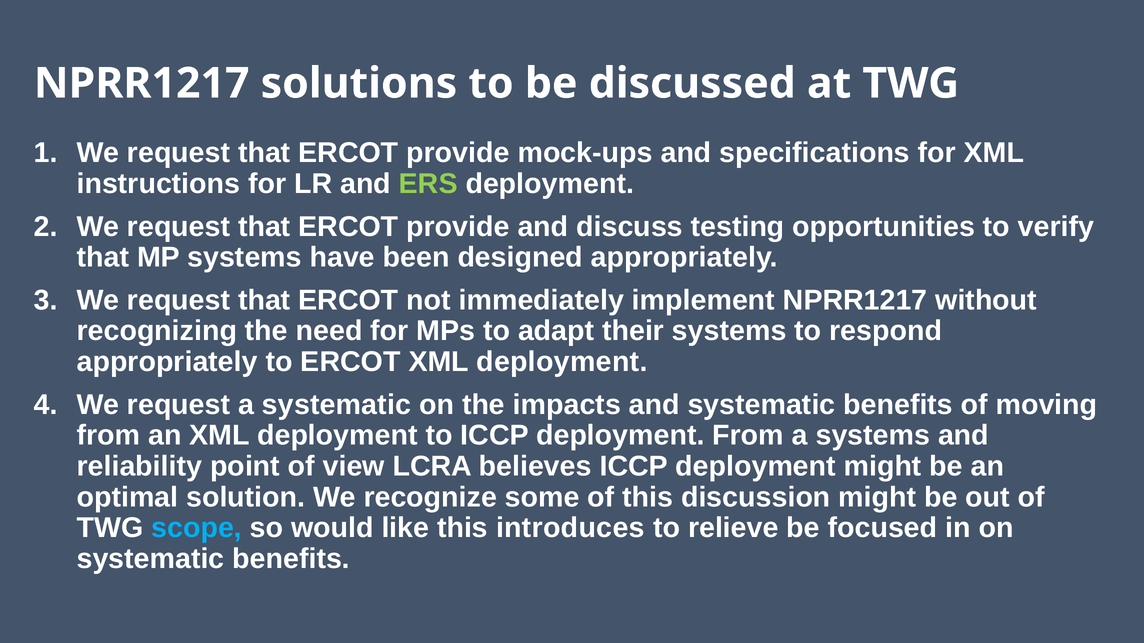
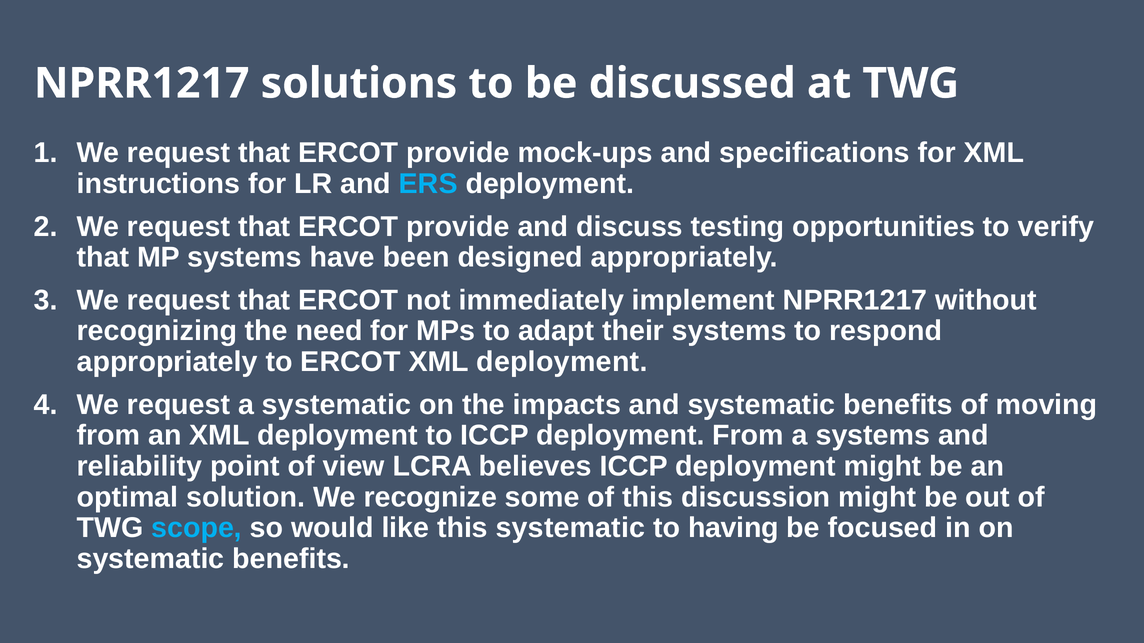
ERS colour: light green -> light blue (428, 184)
this introduces: introduces -> systematic (570, 528)
relieve: relieve -> having (733, 528)
